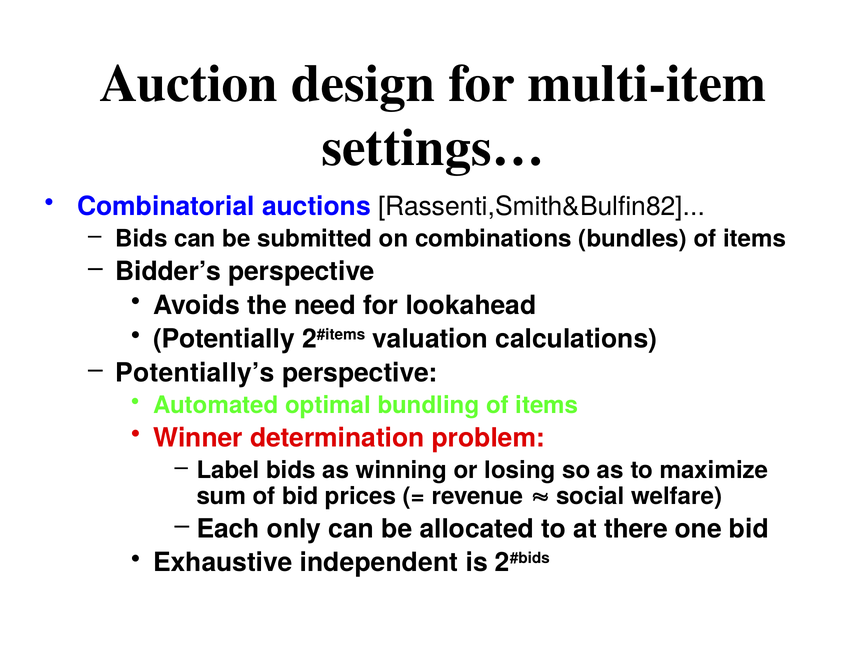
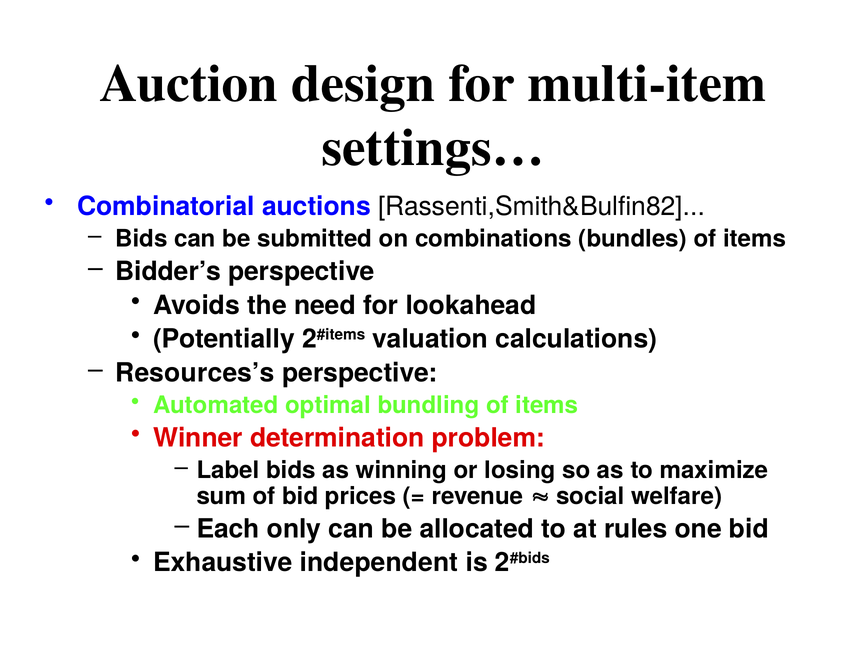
Potentially’s: Potentially’s -> Resources’s (195, 373)
there: there -> rules (636, 528)
